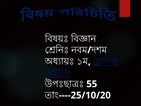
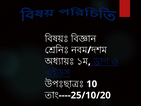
55: 55 -> 10 (92, 84)
